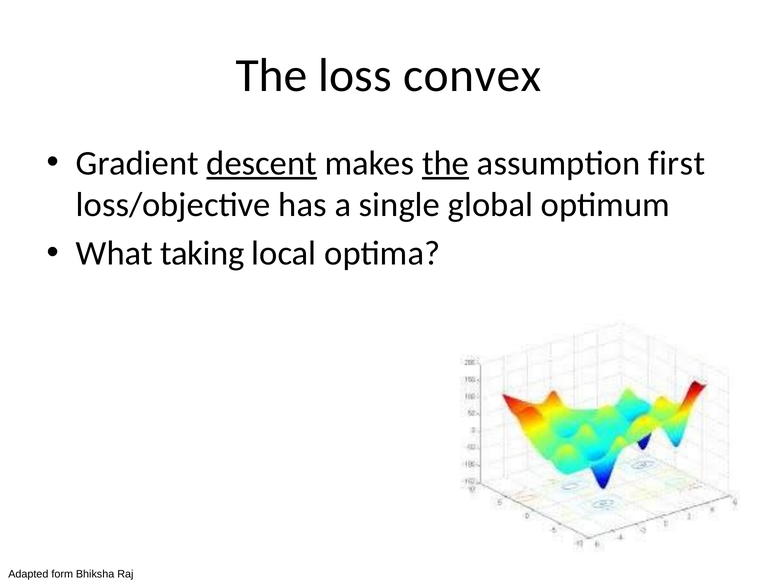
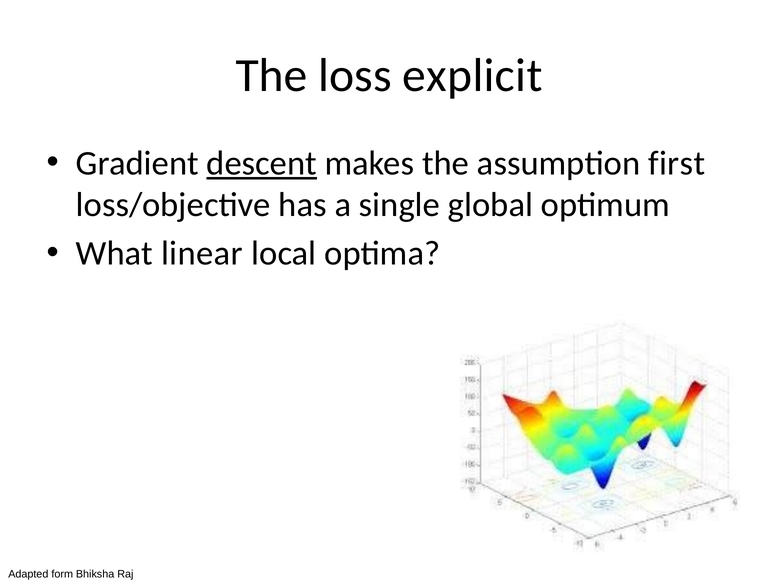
convex: convex -> explicit (472, 75)
the underline: present -> none (446, 163)
taking: taking -> linear (202, 254)
